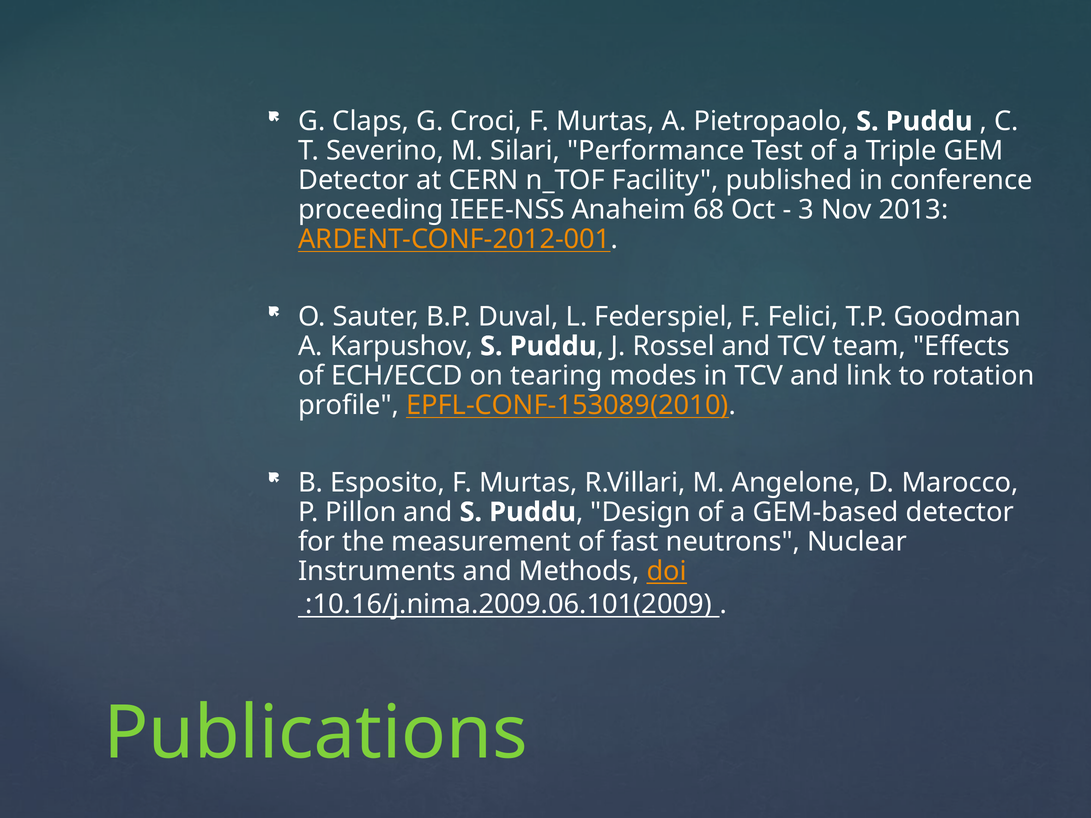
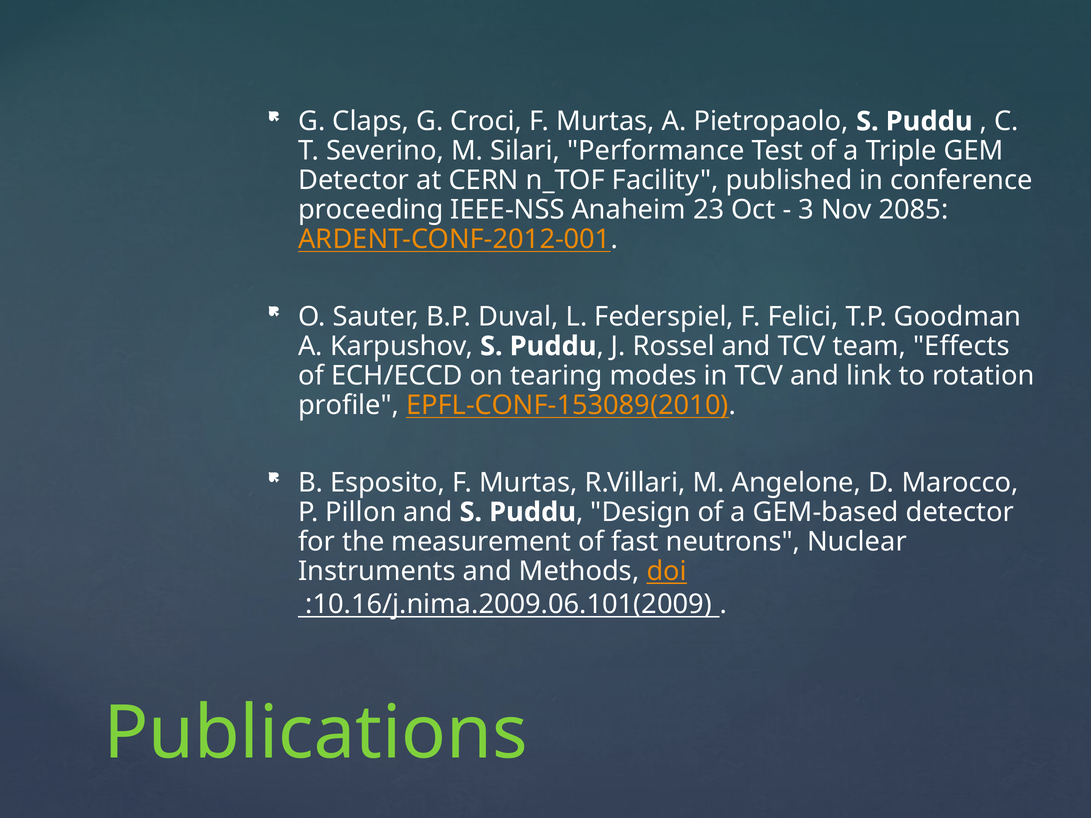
68: 68 -> 23 (709, 210)
2013: 2013 -> 2085 (914, 210)
